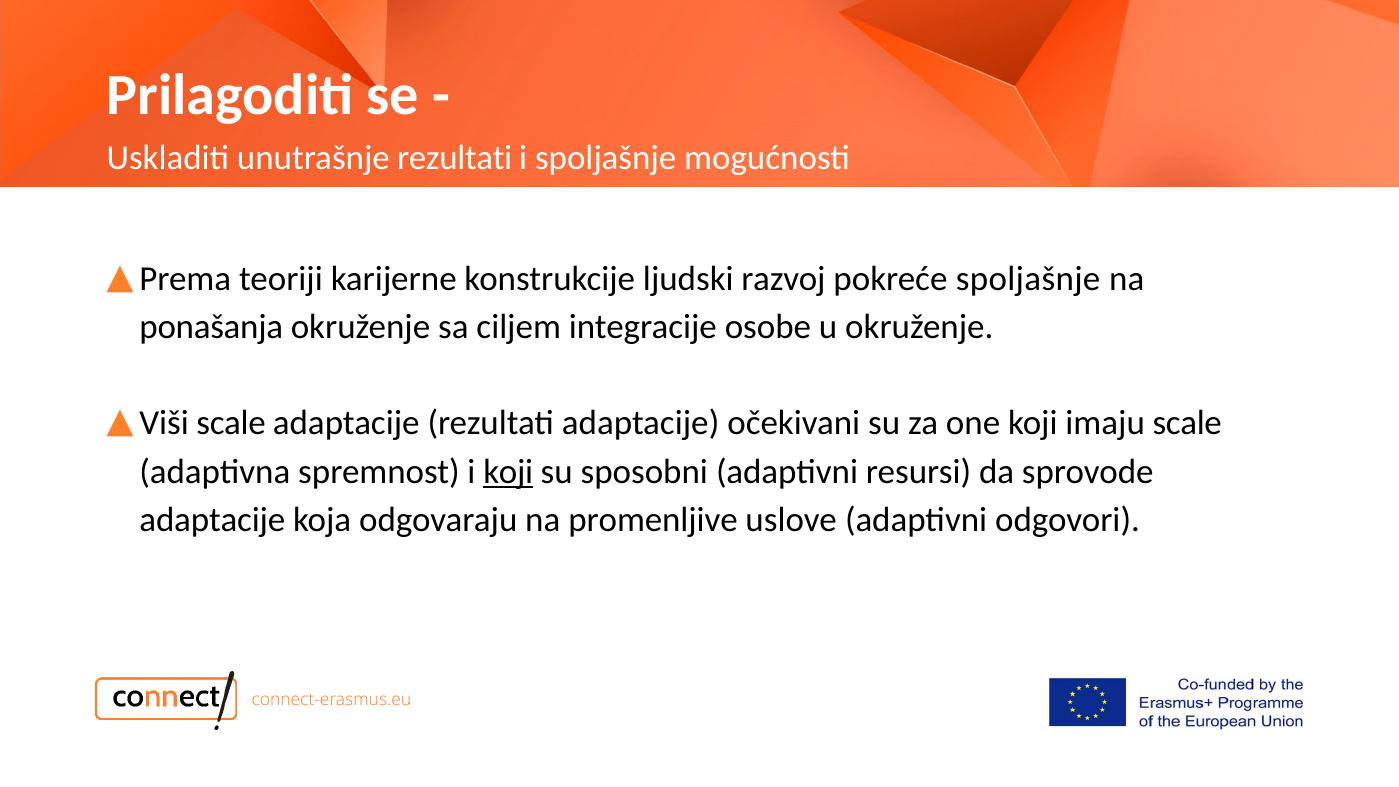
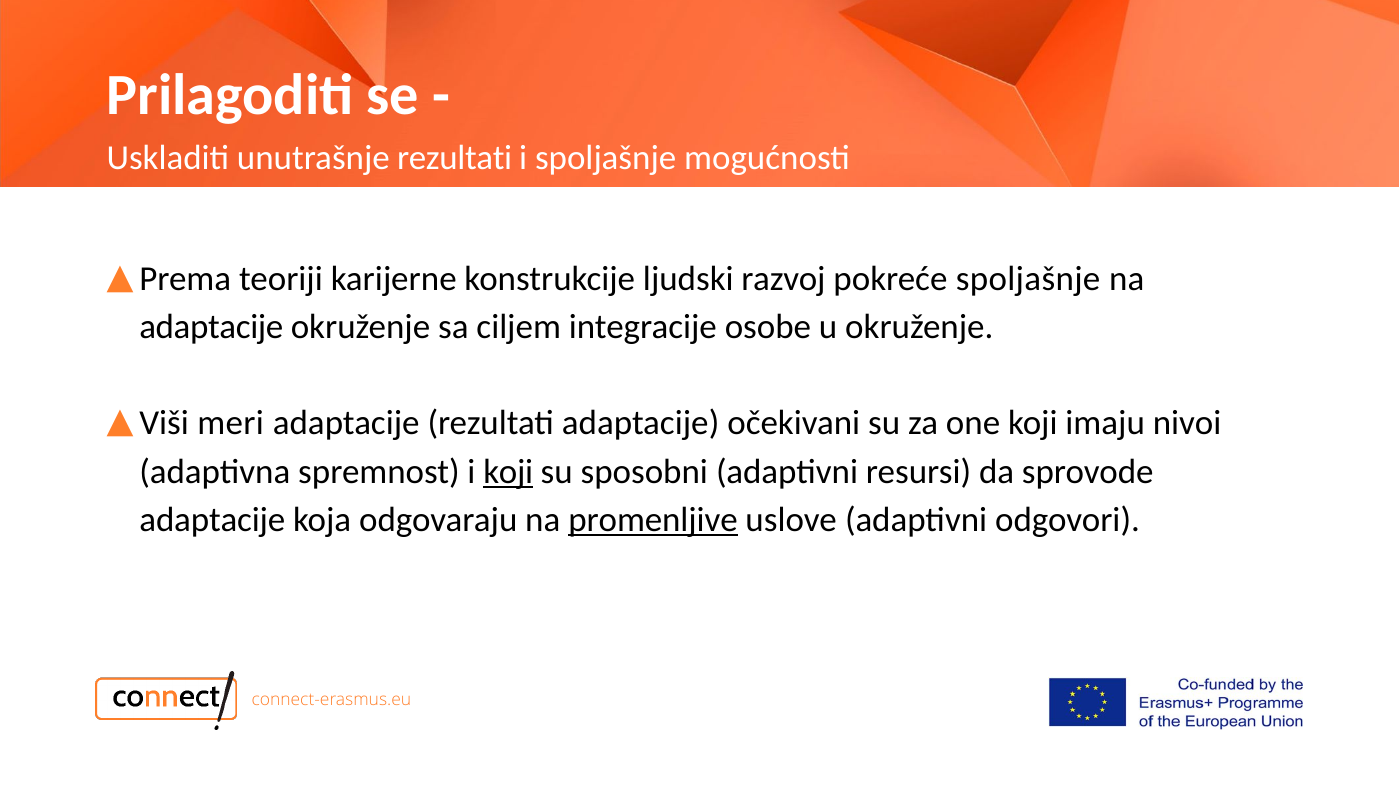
ponašanja: ponašanja -> adaptacije (211, 327)
Viši scale: scale -> meri (231, 423)
imaju scale: scale -> nivoi (1187, 423)
promenljive underline: none -> present (653, 520)
